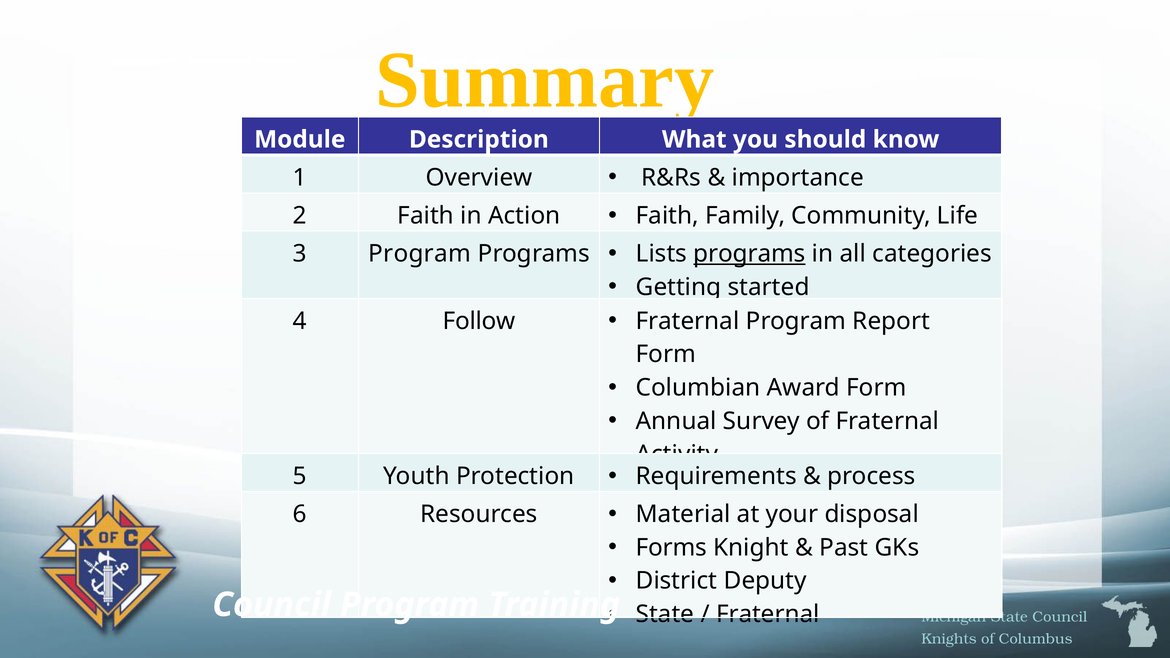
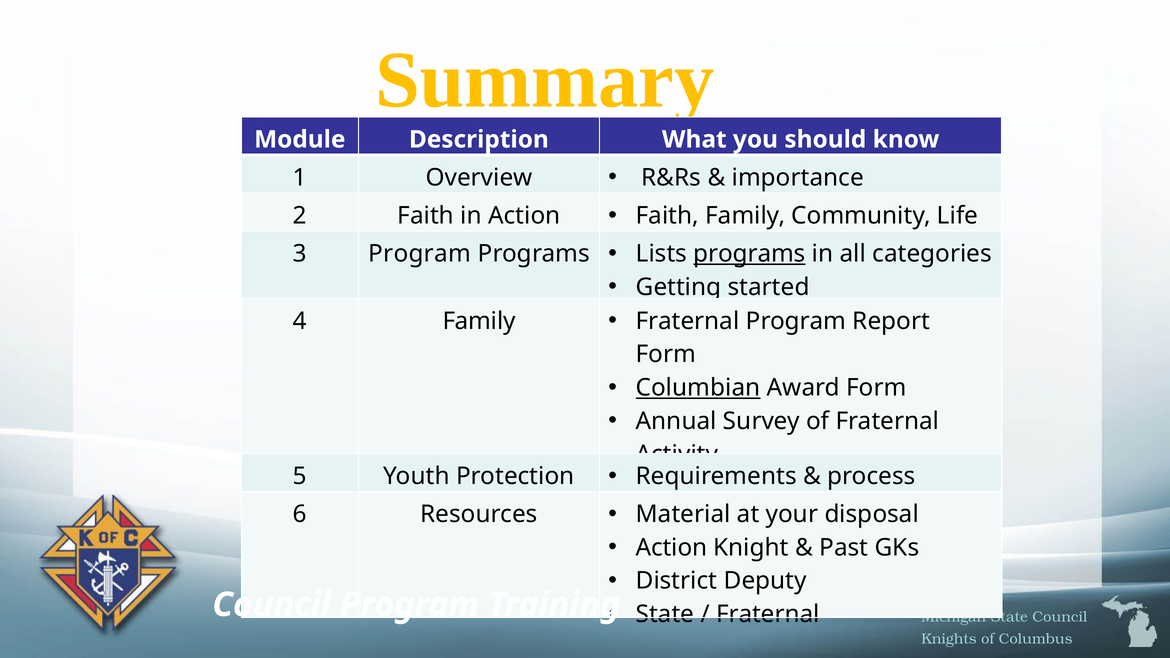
4 Follow: Follow -> Family (479, 321)
Columbian underline: none -> present (698, 388)
Forms: Forms -> Action (671, 548)
